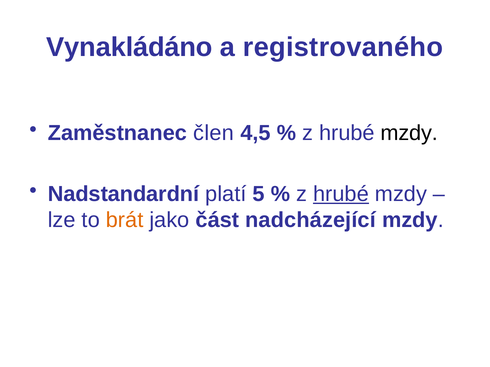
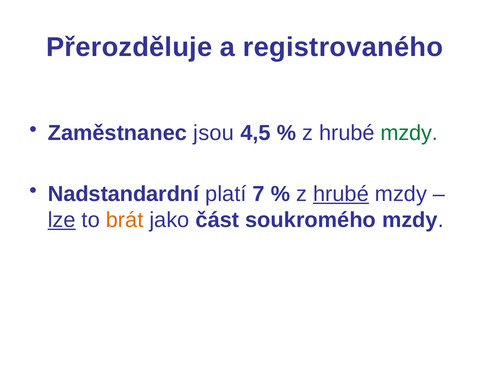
Vynakládáno: Vynakládáno -> Přerozděluje (129, 47)
člen: člen -> jsou (214, 133)
mzdy colour: black -> green (409, 133)
5: 5 -> 7 (259, 194)
lze underline: none -> present (62, 220)
nadcházející: nadcházející -> soukromého (311, 220)
